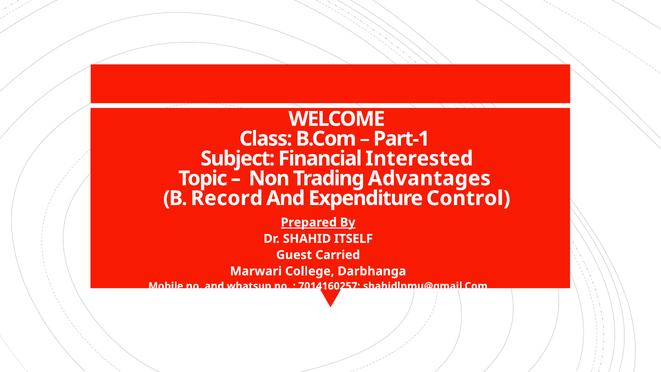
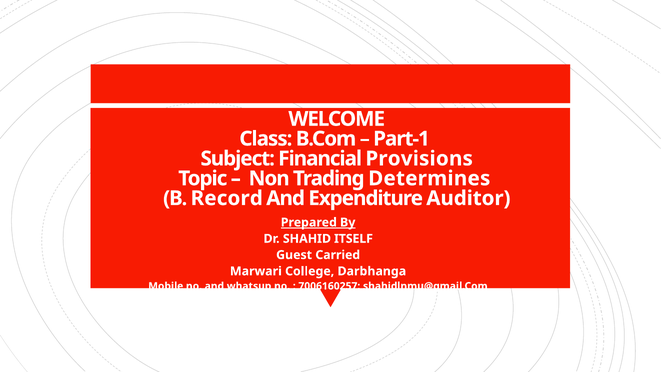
Interested: Interested -> Provisions (419, 159)
Advantages: Advantages -> Determines (429, 178)
Control: Control -> Auditor (468, 198)
7014160257: 7014160257 -> 7006160257 (329, 286)
